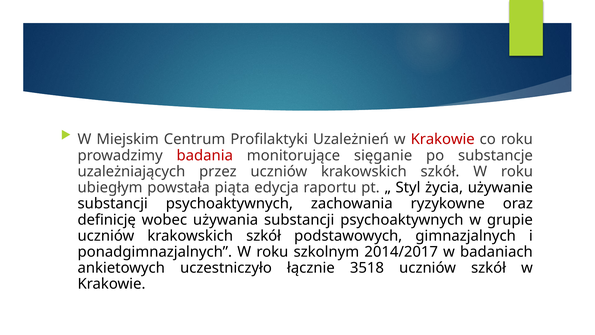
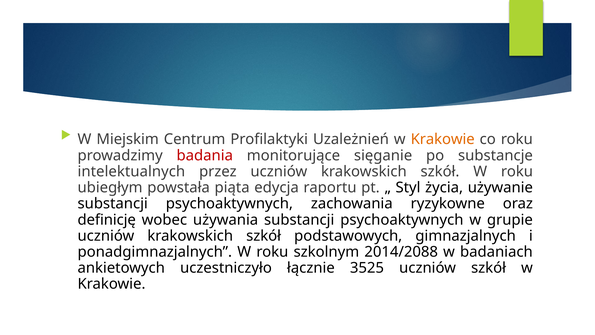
Krakowie colour: red -> orange (443, 139)
uzależniających: uzależniających -> intelektualnych (131, 171)
2014/2017: 2014/2017 -> 2014/2088 (401, 252)
3518: 3518 -> 3525 (367, 268)
